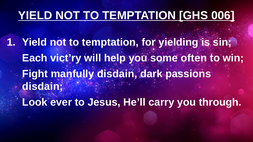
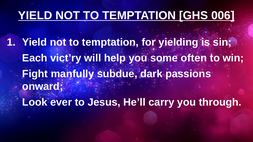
manfully disdain: disdain -> subdue (117, 74)
disdain: disdain -> onward (43, 87)
